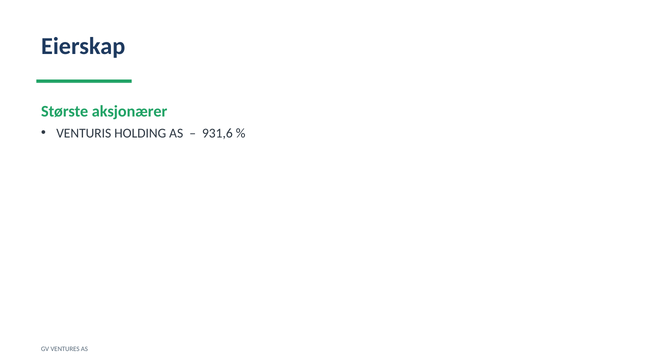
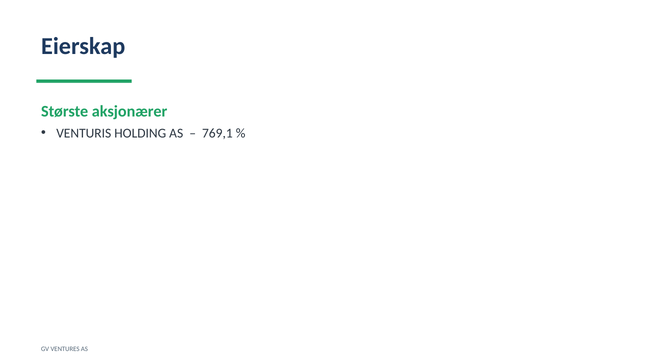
931,6: 931,6 -> 769,1 (217, 133)
